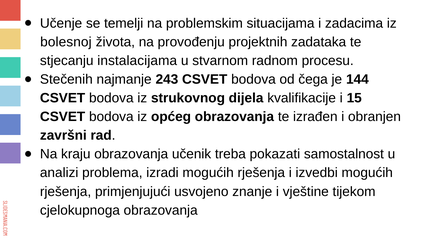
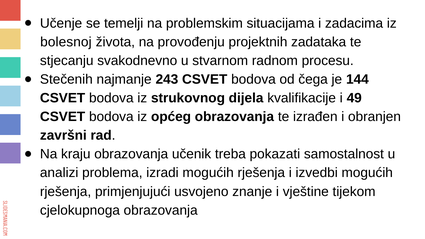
instalacijama: instalacijama -> svakodnevno (137, 61)
15: 15 -> 49 (354, 98)
